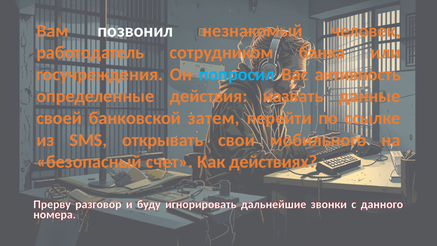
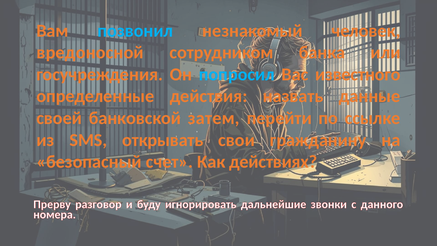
позвонил colour: white -> light blue (135, 31)
работодатель: работодатель -> вредоносной (90, 53)
активность: активность -> известного (358, 74)
мобильного: мобильного -> гражданину (318, 140)
